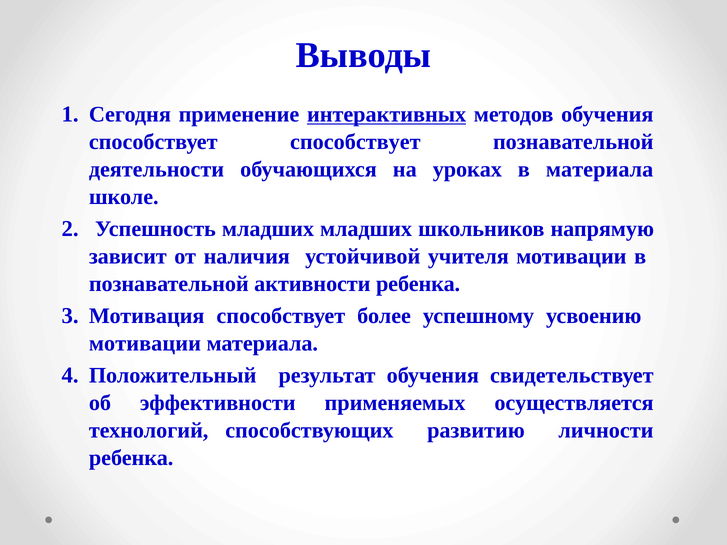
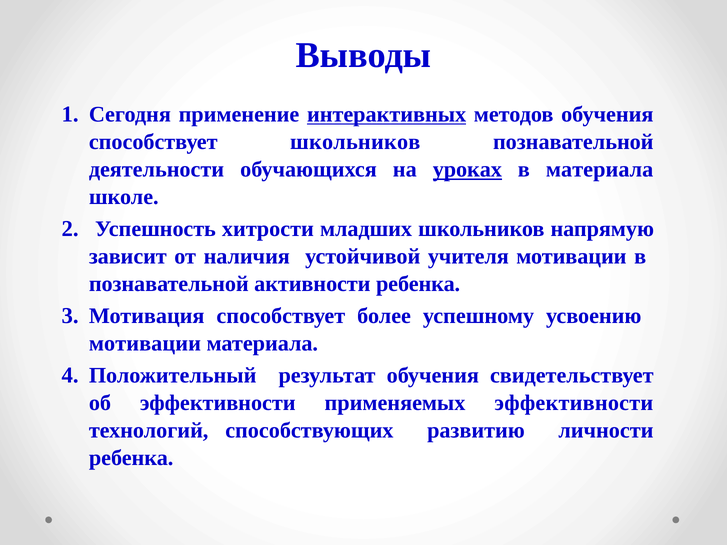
способствует способствует: способствует -> школьников (355, 142)
уроках underline: none -> present (467, 170)
Успешность младших: младших -> хитрости (268, 229)
применяемых осуществляется: осуществляется -> эффективности (574, 403)
